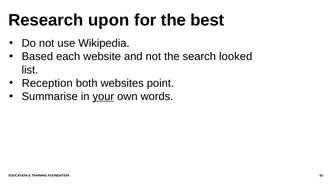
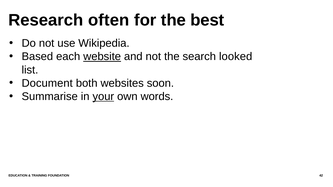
upon: upon -> often (109, 20)
website underline: none -> present (102, 57)
Reception: Reception -> Document (47, 83)
point: point -> soon (160, 83)
